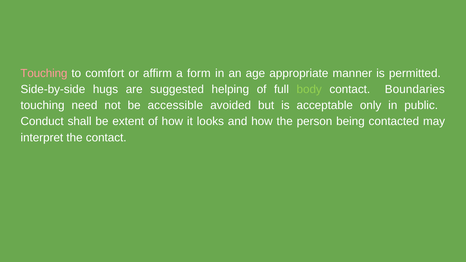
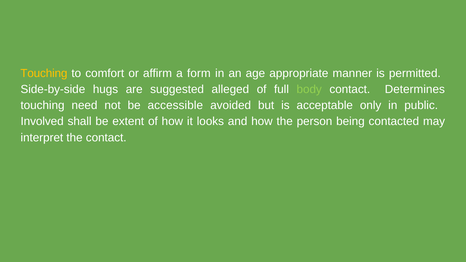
Touching colour: pink -> yellow (44, 73)
helping: helping -> alleged (230, 89)
Boundaries: Boundaries -> Determines (415, 89)
Conduct: Conduct -> Involved (42, 121)
